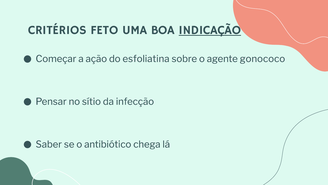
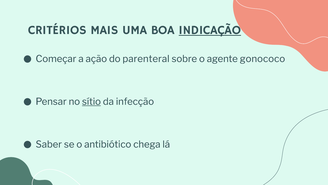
FETO: FETO -> MAIS (104, 30)
esfoliatina: esfoliatina -> parenteral (146, 59)
sítio underline: none -> present (91, 101)
